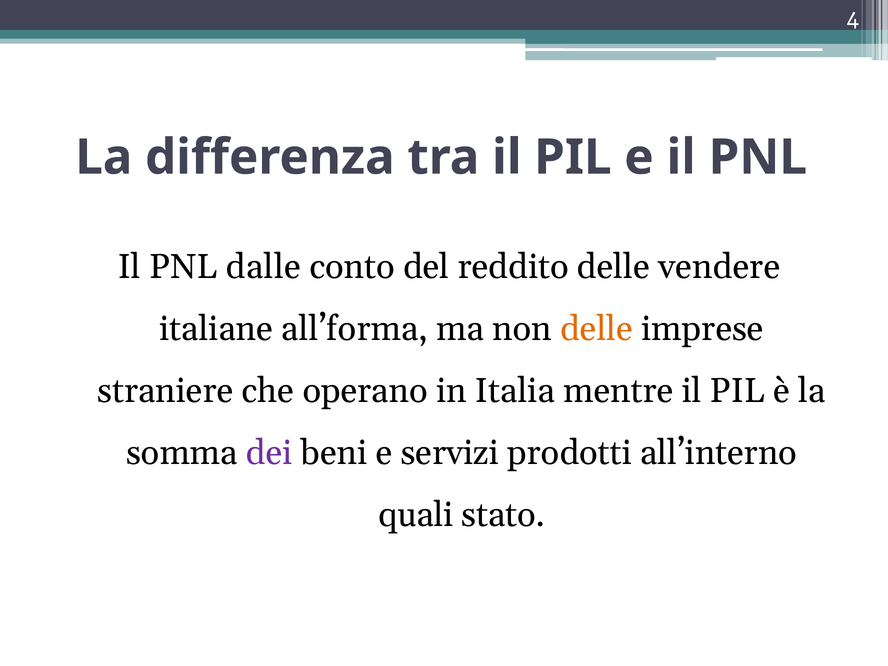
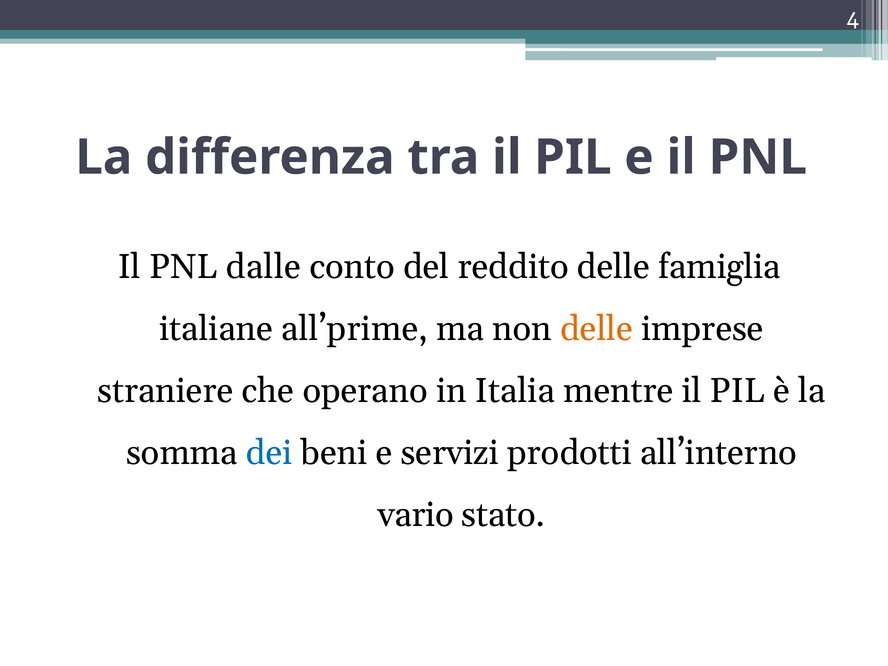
vendere: vendere -> famiglia (719, 267)
all’forma: all’forma -> all’prime (355, 329)
dei colour: purple -> blue (269, 453)
quali: quali -> vario (416, 515)
